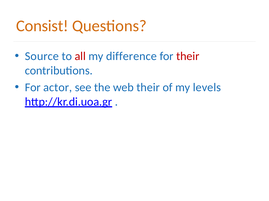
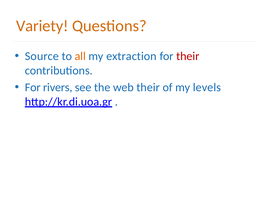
Consist: Consist -> Variety (42, 26)
all colour: red -> orange (80, 56)
difference: difference -> extraction (131, 56)
actor: actor -> rivers (58, 88)
